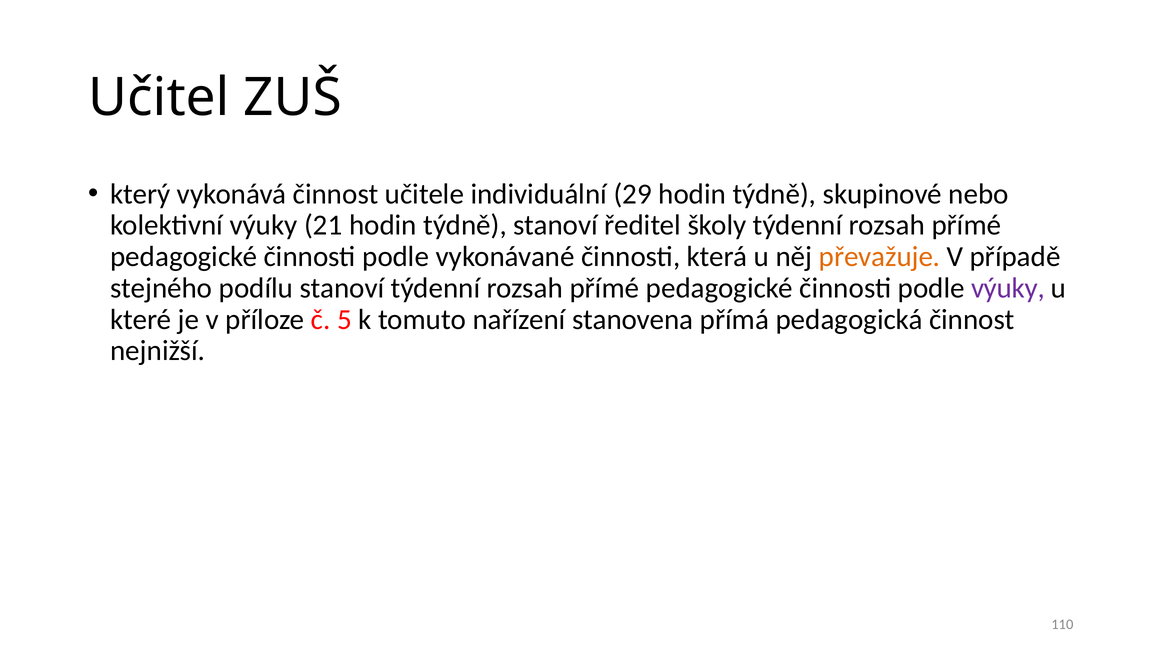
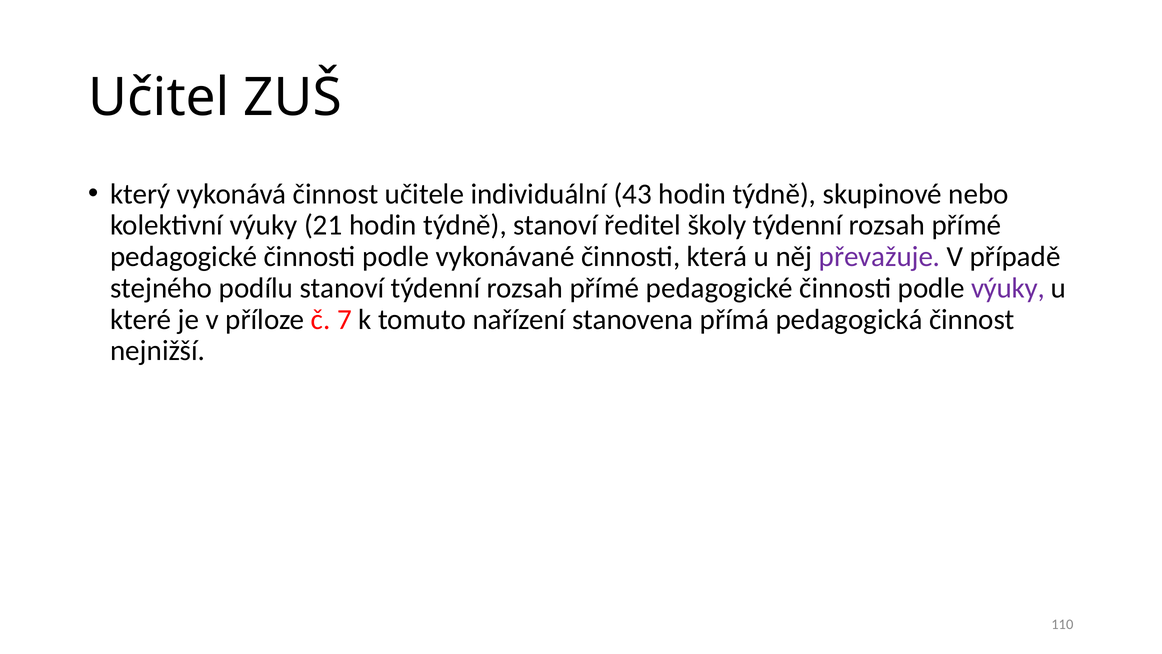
29: 29 -> 43 (633, 194)
převažuje colour: orange -> purple (880, 257)
5: 5 -> 7 (344, 319)
